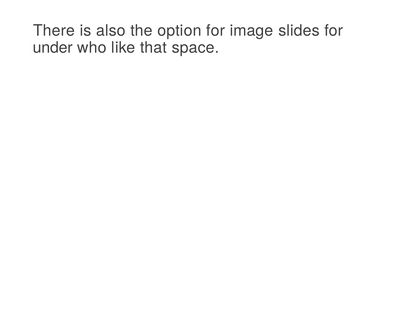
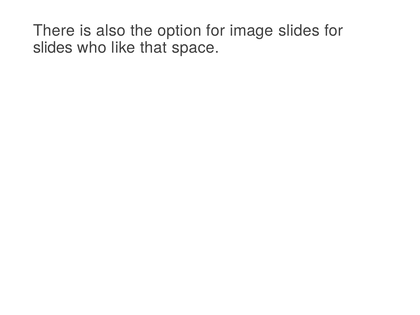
under: under -> slides (53, 48)
